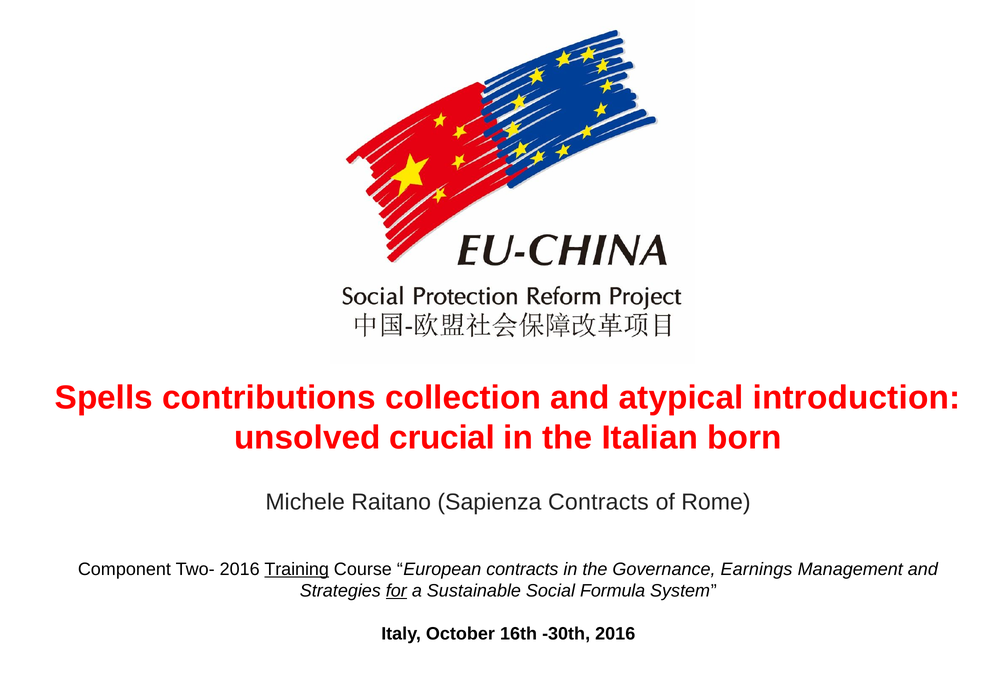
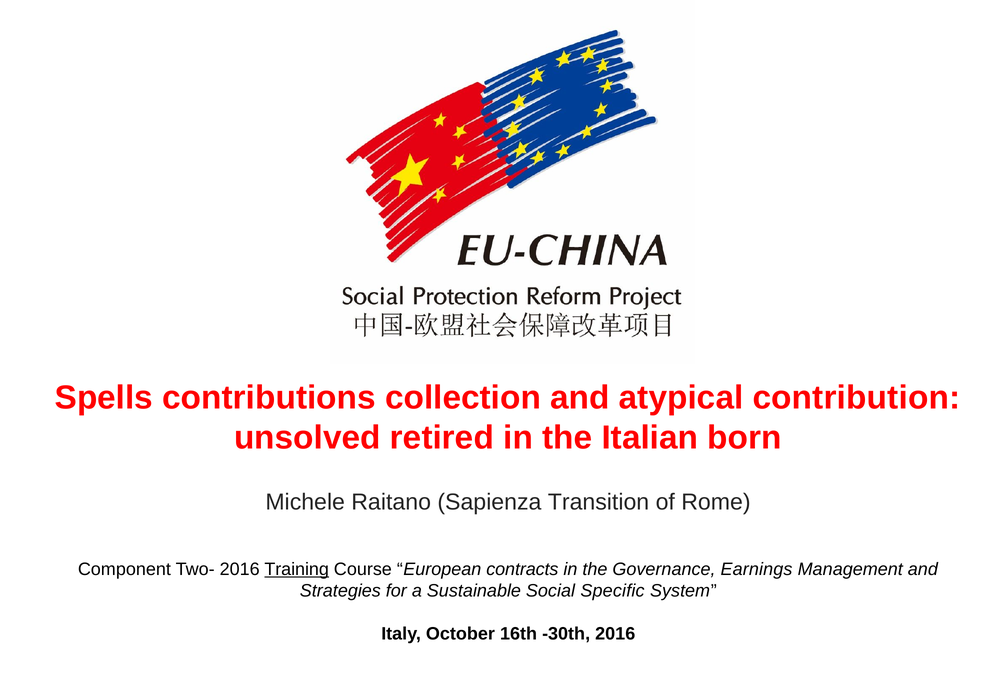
introduction: introduction -> contribution (856, 398)
crucial: crucial -> retired (442, 438)
Sapienza Contracts: Contracts -> Transition (599, 502)
for underline: present -> none (396, 591)
Formula: Formula -> Specific (613, 591)
